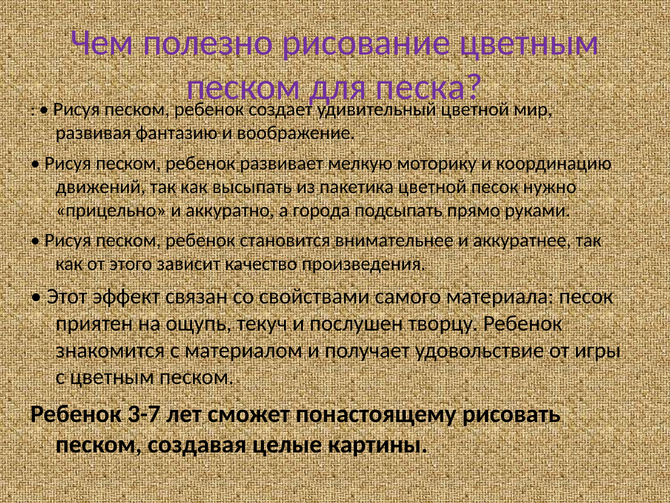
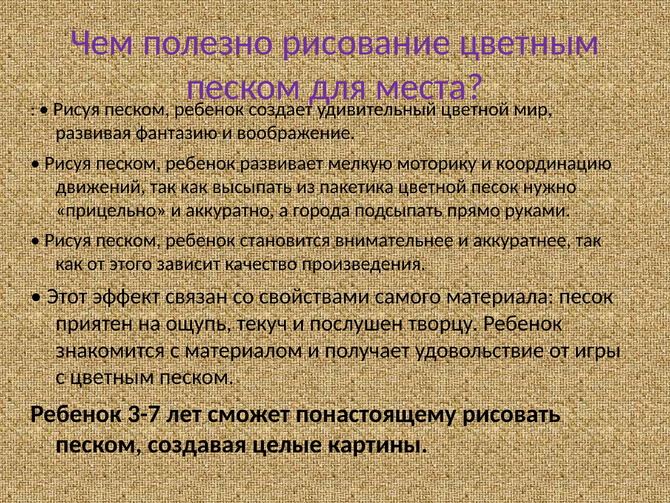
песка: песка -> места (430, 87)
